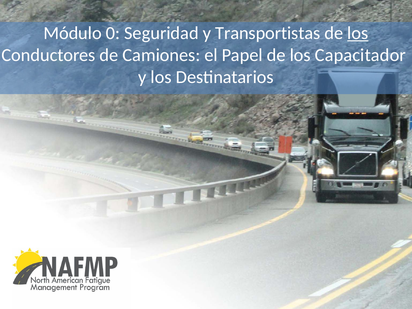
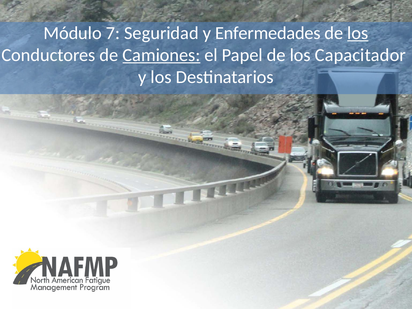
0: 0 -> 7 (113, 33)
Transportistas: Transportistas -> Enfermedades (268, 33)
Camiones underline: none -> present (161, 55)
